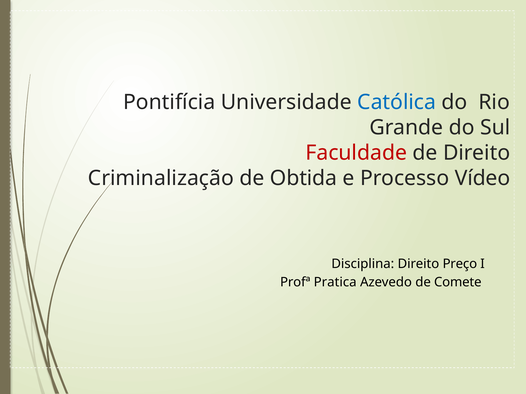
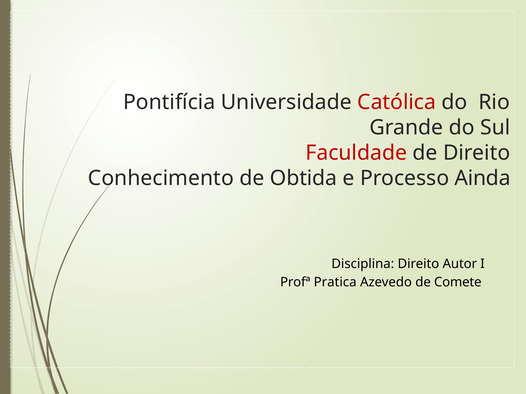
Católica colour: blue -> red (397, 102)
Criminalização: Criminalização -> Conhecimento (161, 179)
Vídeo: Vídeo -> Ainda (483, 179)
Preço: Preço -> Autor (460, 264)
